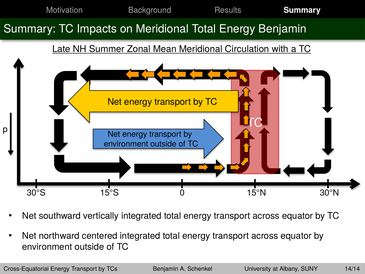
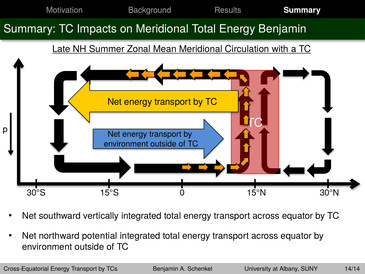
centered: centered -> potential (100, 236)
